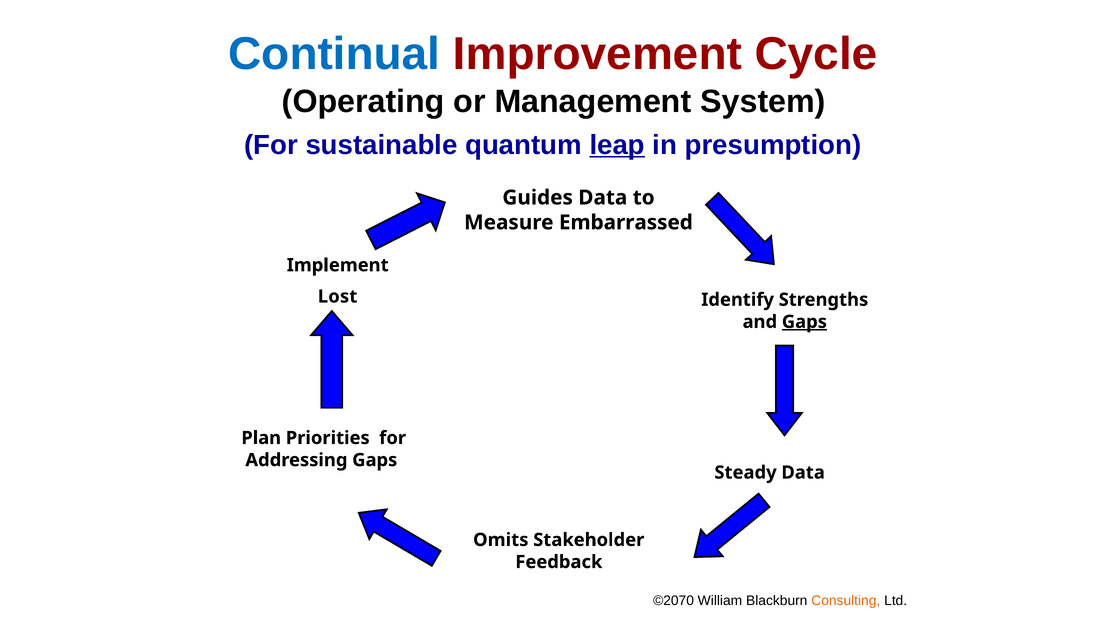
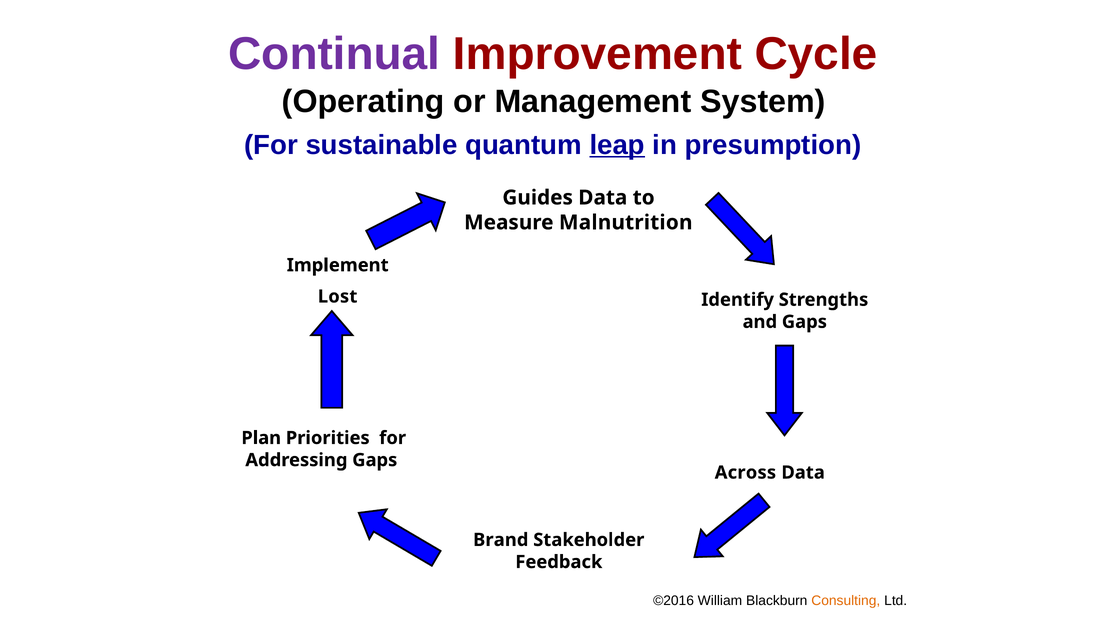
Continual colour: blue -> purple (334, 54)
Embarrassed: Embarrassed -> Malnutrition (626, 223)
Gaps underline: present -> none (804, 322)
Steady: Steady -> Across (745, 473)
Omits: Omits -> Brand (501, 540)
©2070: ©2070 -> ©2016 (674, 601)
